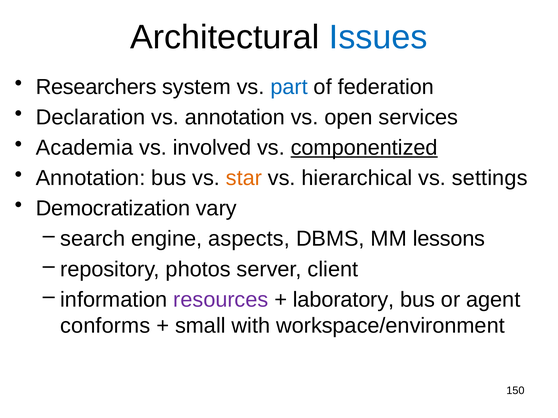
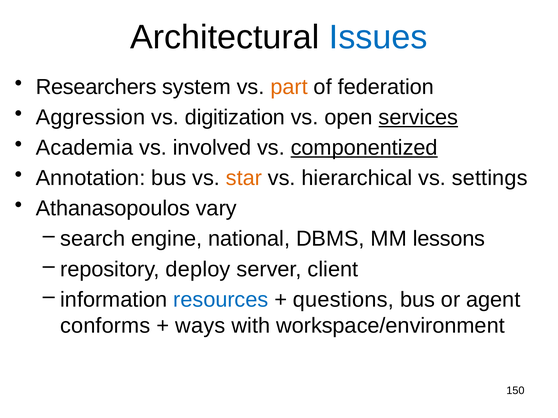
part colour: blue -> orange (289, 87)
Declaration: Declaration -> Aggression (91, 117)
vs annotation: annotation -> digitization (235, 117)
services underline: none -> present (418, 117)
Democratization: Democratization -> Athanasopoulos (113, 209)
aspects: aspects -> national (249, 239)
photos: photos -> deploy (198, 270)
resources colour: purple -> blue (221, 300)
laboratory: laboratory -> questions (343, 300)
small: small -> ways (200, 326)
